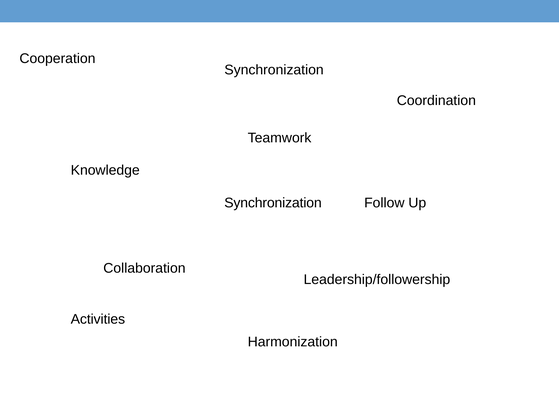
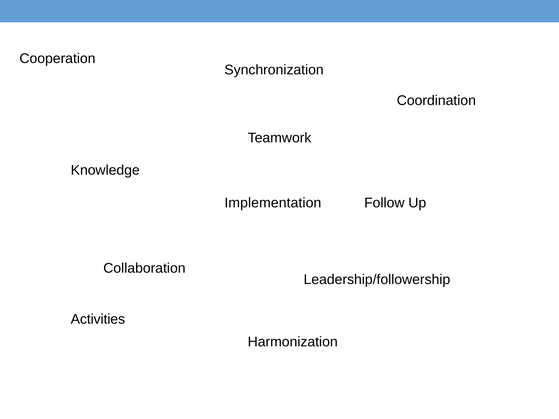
Synchronization: Synchronization -> Implementation (273, 203)
